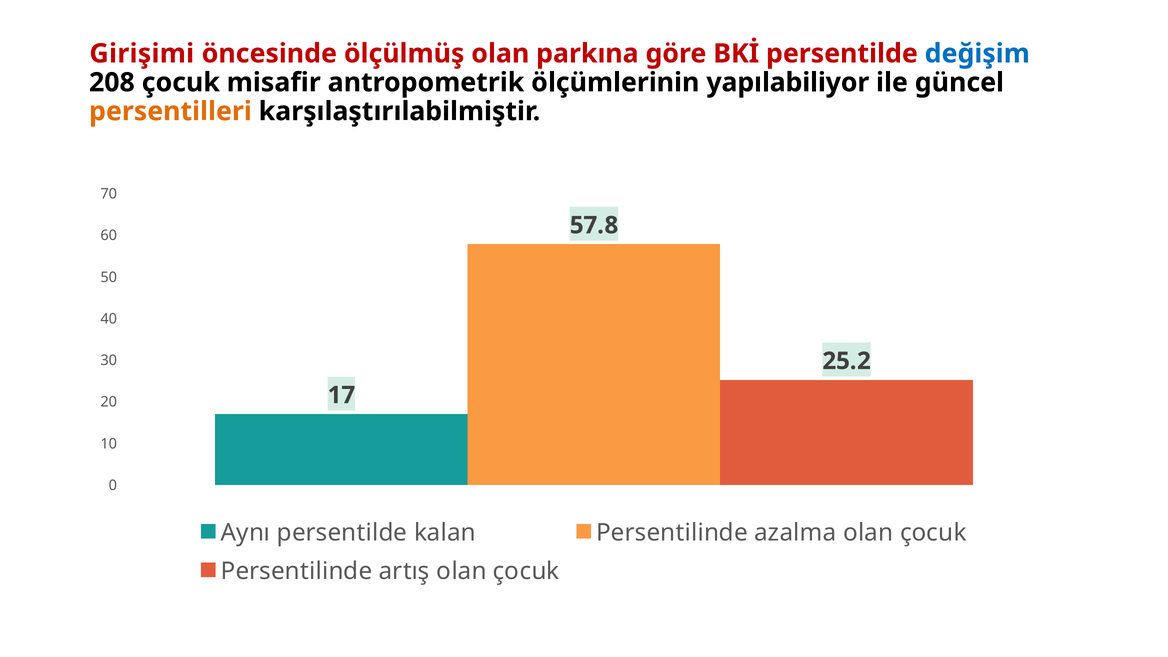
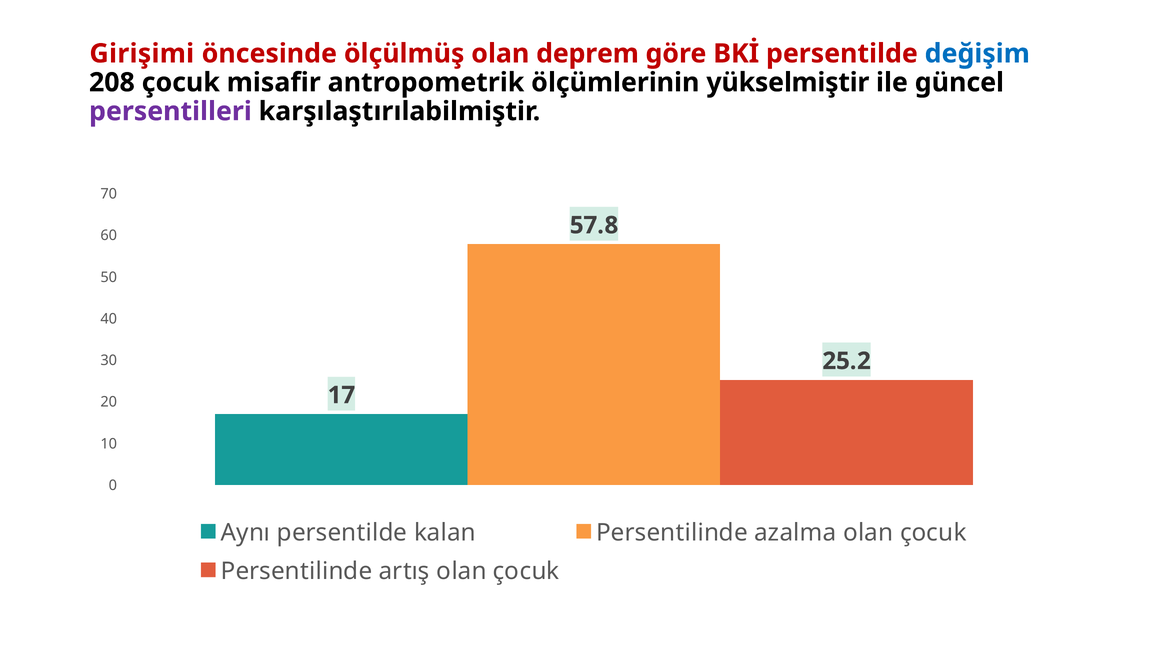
parkına: parkına -> deprem (587, 54)
yapılabiliyor: yapılabiliyor -> yükselmiştir (788, 82)
persentilleri colour: orange -> purple (170, 111)
